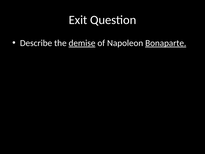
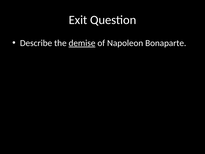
Bonaparte underline: present -> none (166, 43)
